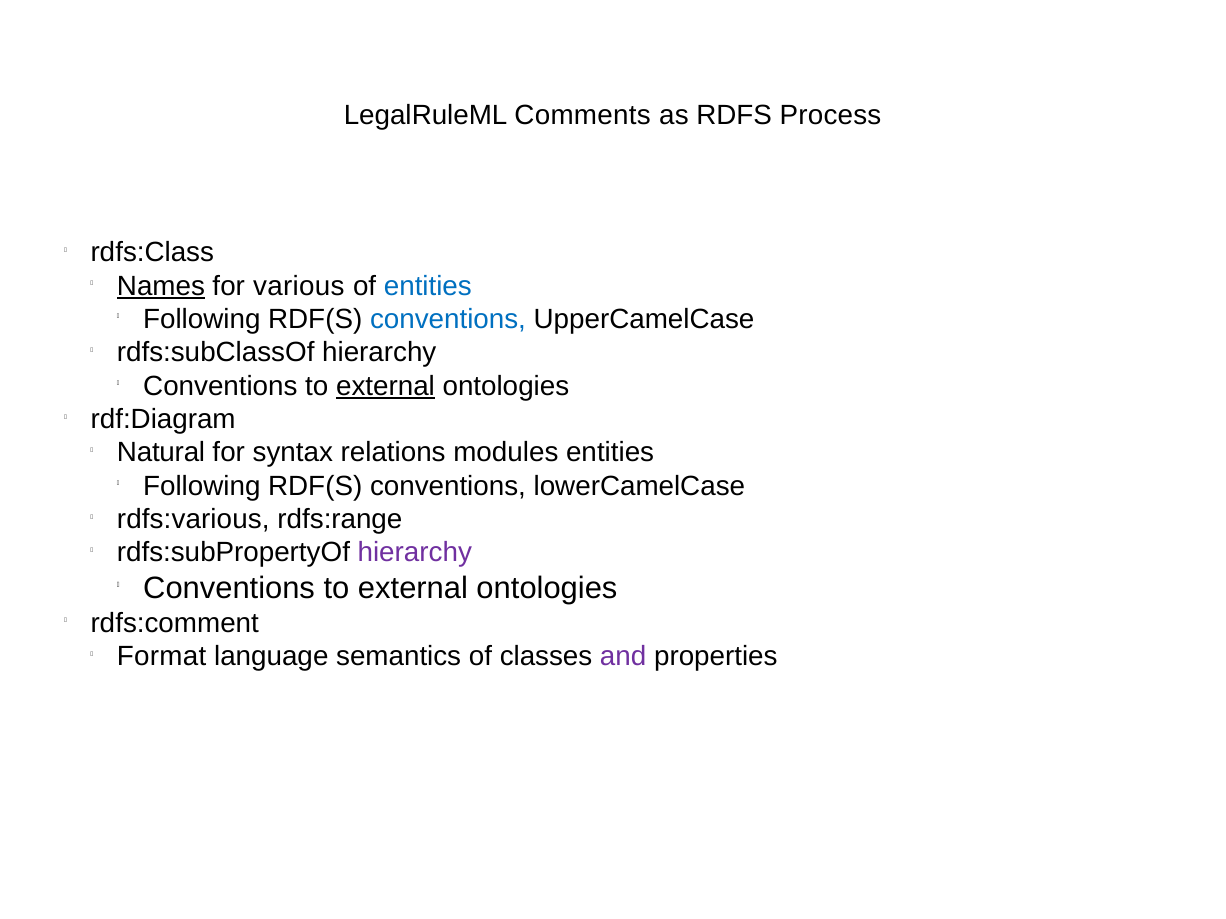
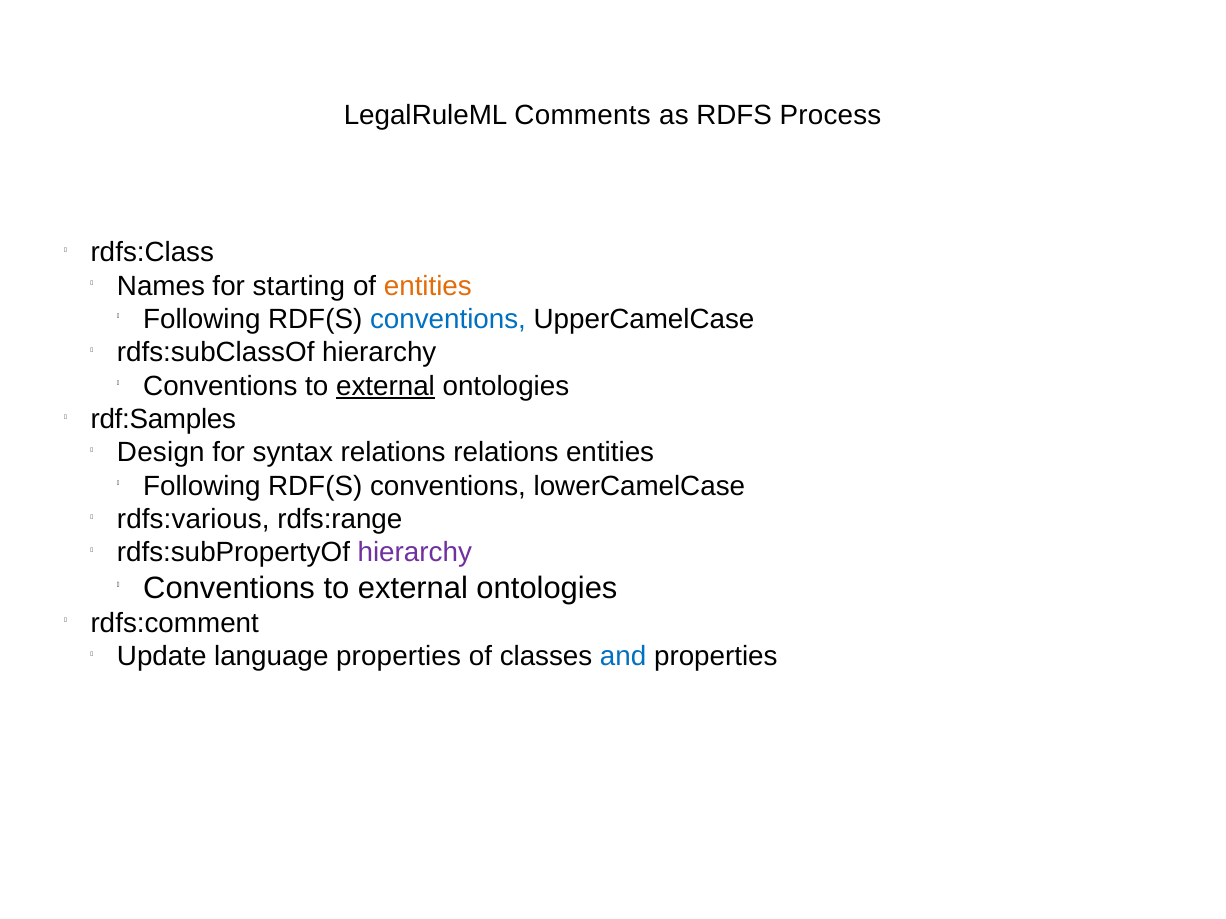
Names underline: present -> none (161, 286)
various: various -> starting (299, 286)
entities colour: blue -> orange (428, 286)
rdf:Diagram: rdf:Diagram -> rdf:Samples (163, 420)
Natural: Natural -> Design (161, 453)
relations modules: modules -> relations (506, 453)
Format: Format -> Update (162, 657)
language semantics: semantics -> properties (399, 657)
and colour: purple -> blue (623, 657)
